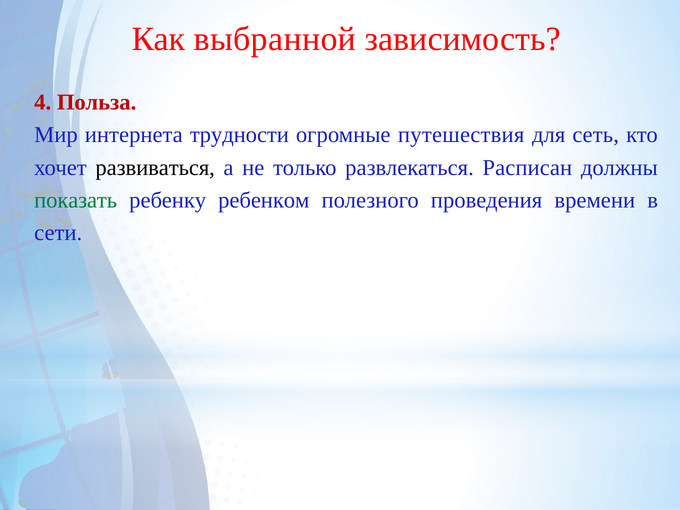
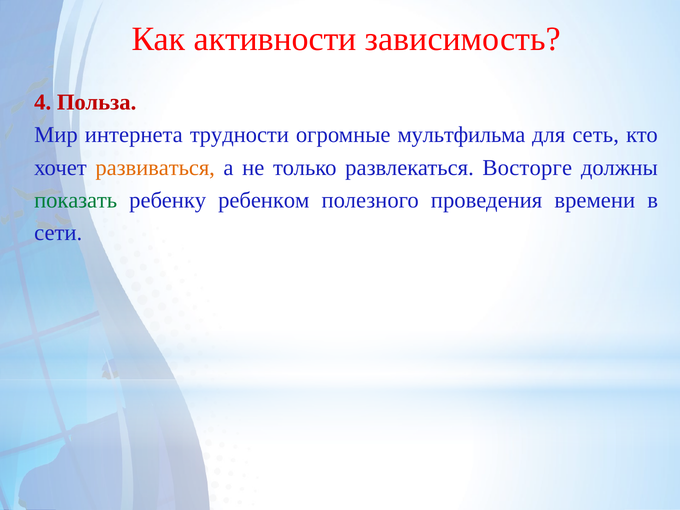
выбранной: выбранной -> активности (275, 39)
путешествия: путешествия -> мультфильма (461, 135)
развиваться colour: black -> orange (155, 168)
Расписан: Расписан -> Восторге (527, 168)
